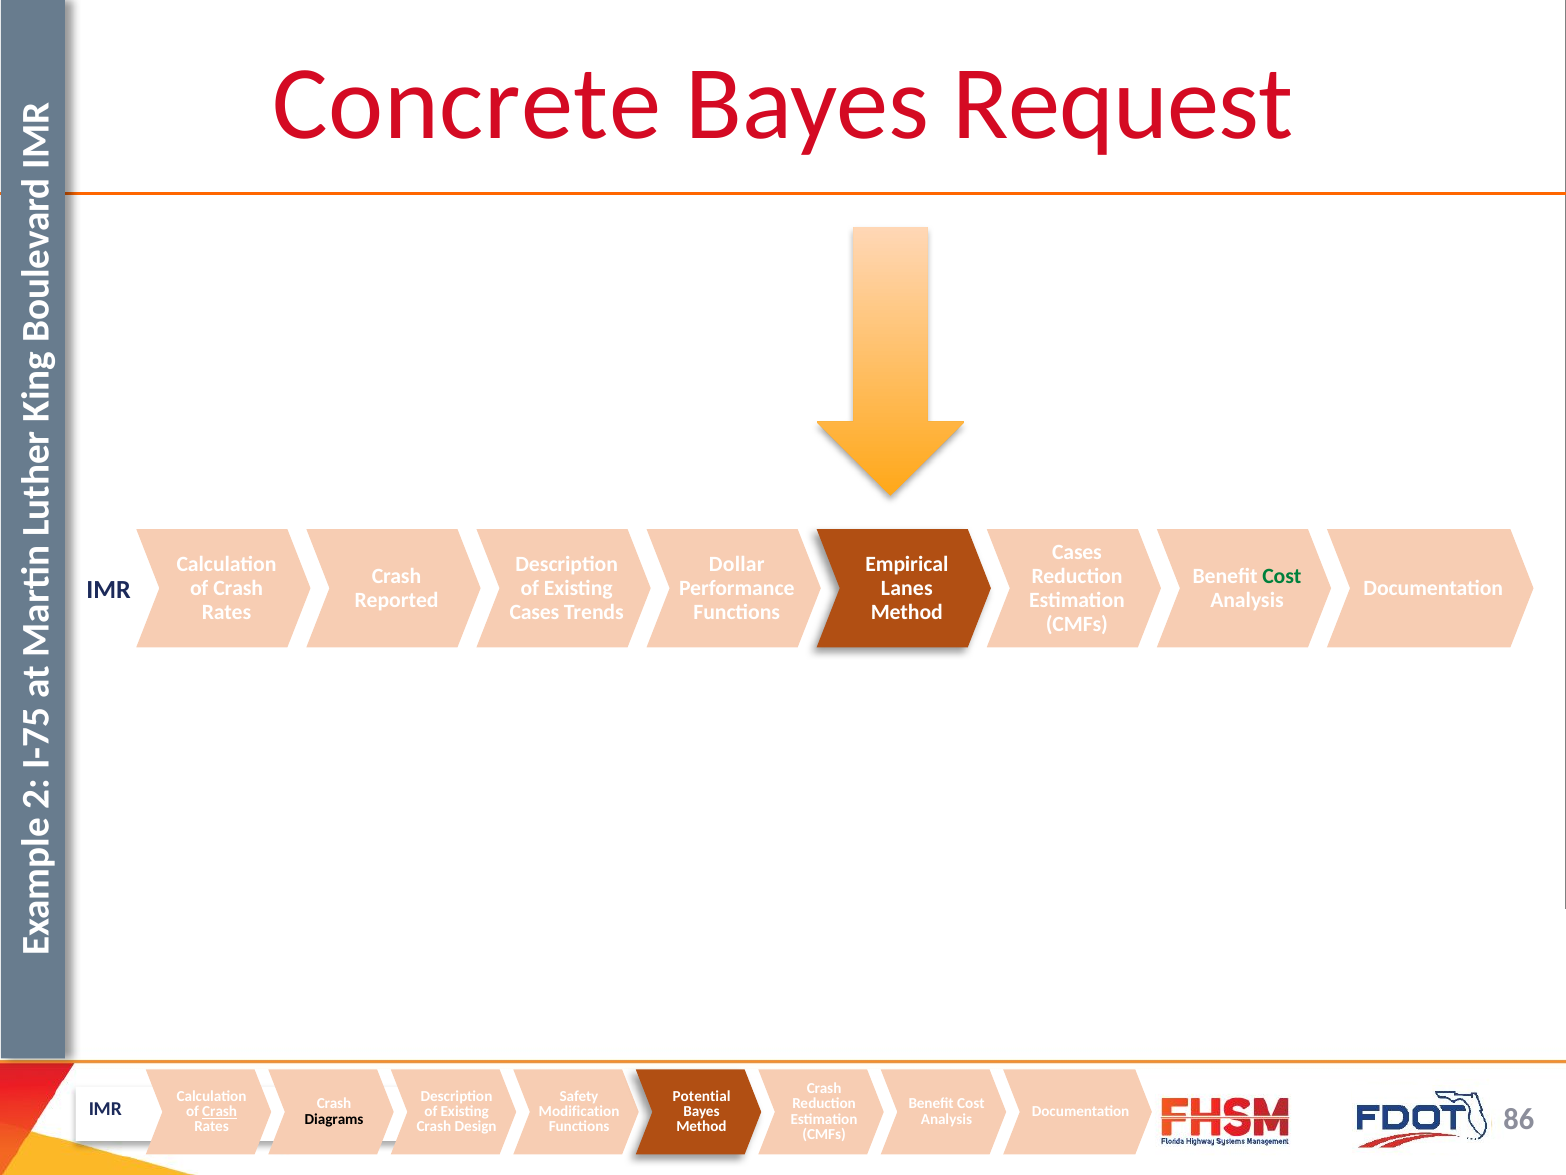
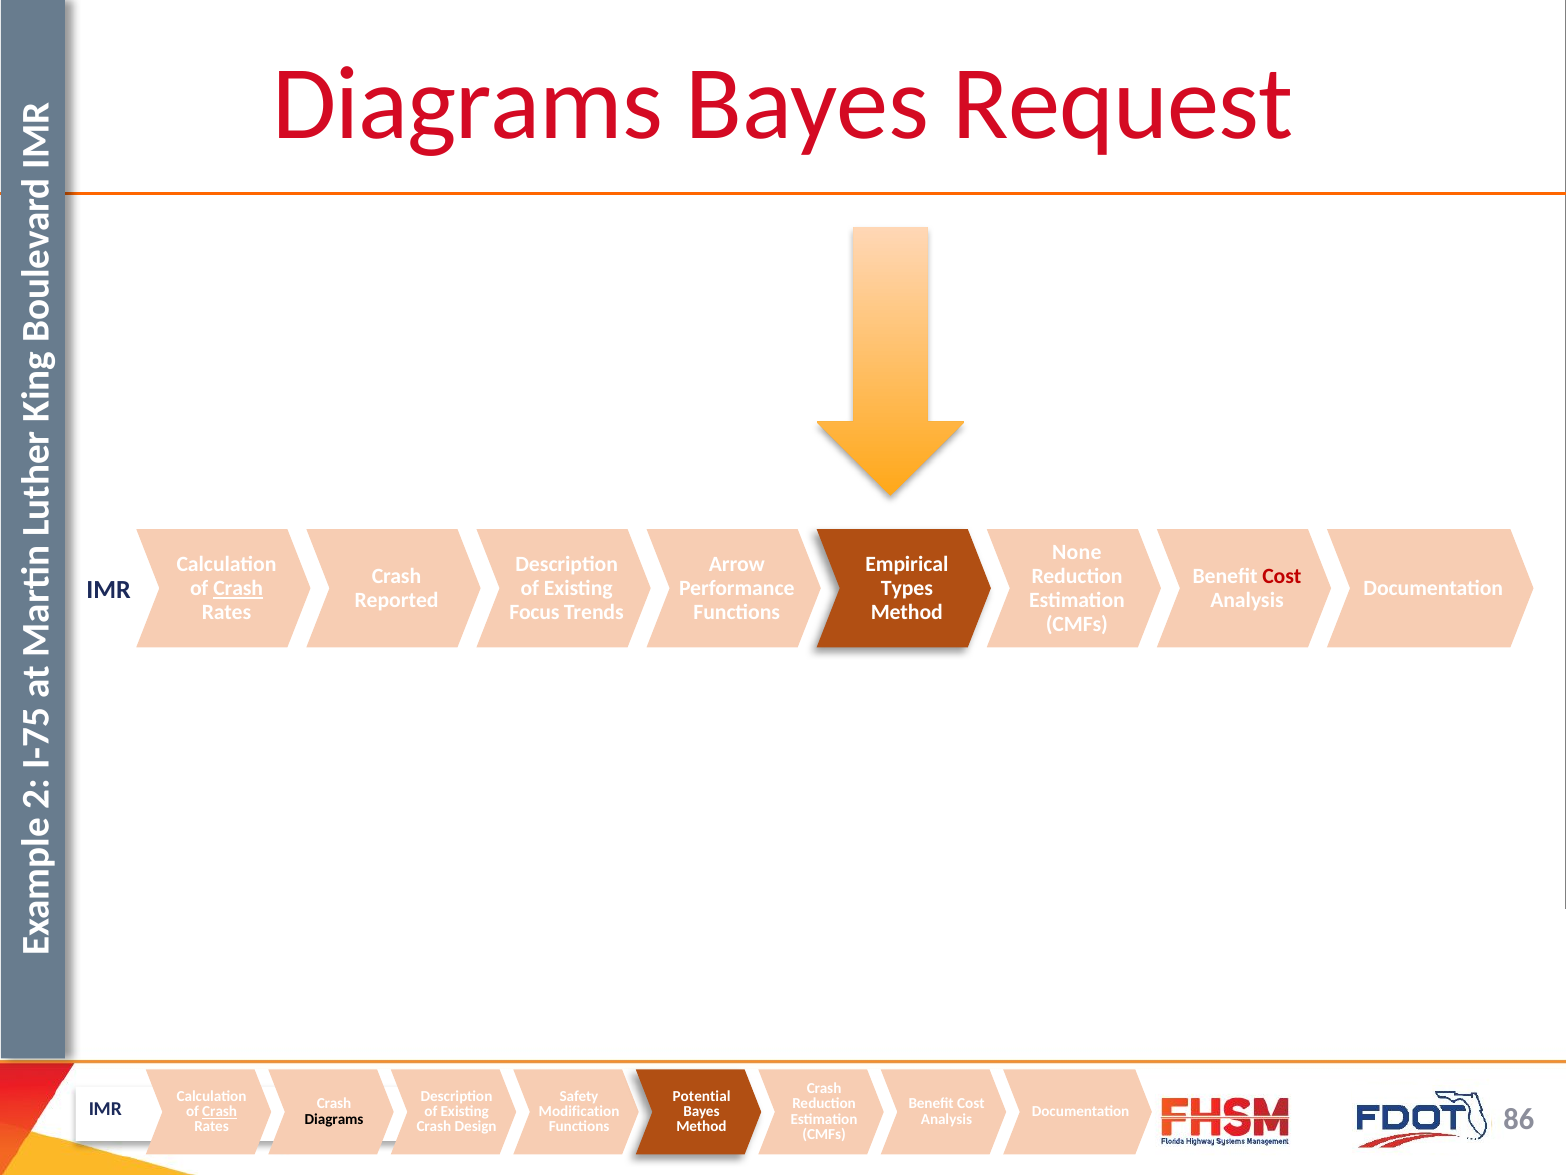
Concrete: Concrete -> Diagrams (467, 104)
Cases: Cases -> None (1077, 552)
Dollar: Dollar -> Arrow (737, 564)
Cost colour: green -> red (1282, 576)
Crash underline: none -> present (238, 588)
Lanes: Lanes -> Types (907, 588)
Cases: Cases -> Focus (534, 612)
